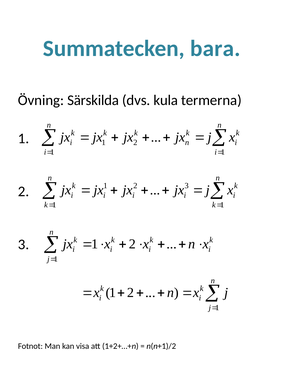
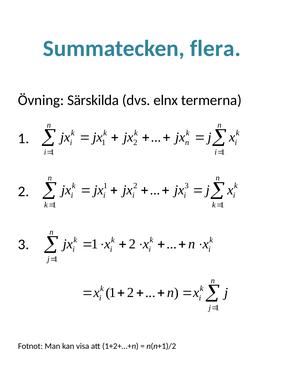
bara: bara -> flera (215, 48)
kula: kula -> elnx (166, 100)
